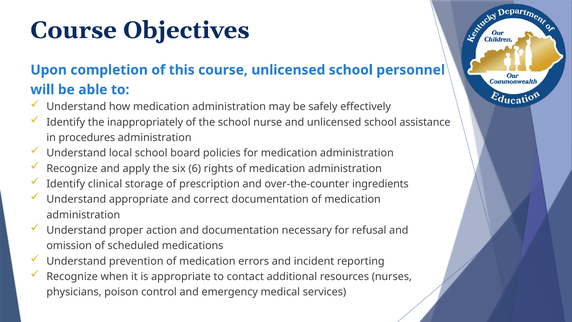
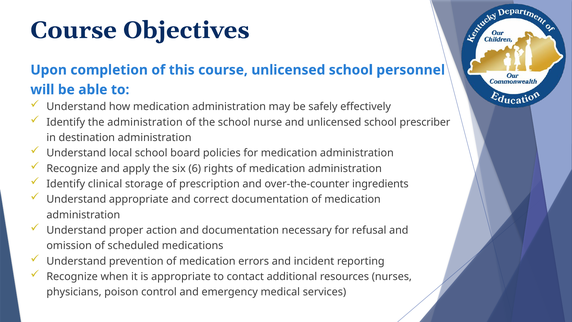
the inappropriately: inappropriately -> administration (145, 122)
assistance: assistance -> prescriber (425, 122)
procedures: procedures -> destination (87, 138)
